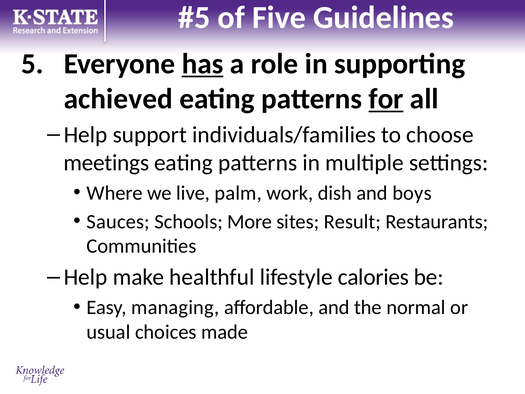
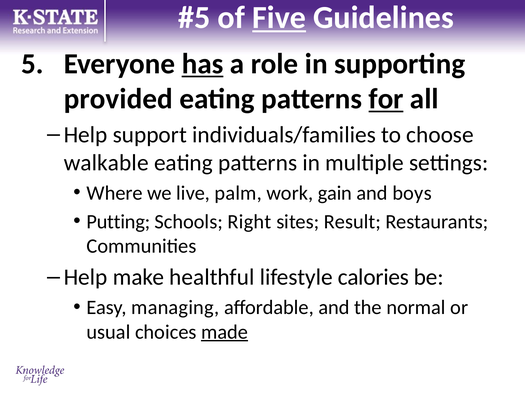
Five underline: none -> present (279, 17)
achieved: achieved -> provided (118, 99)
meetings: meetings -> walkable (106, 163)
dish: dish -> gain (335, 193)
Sauces: Sauces -> Putting (118, 221)
More: More -> Right (249, 221)
made underline: none -> present (225, 332)
